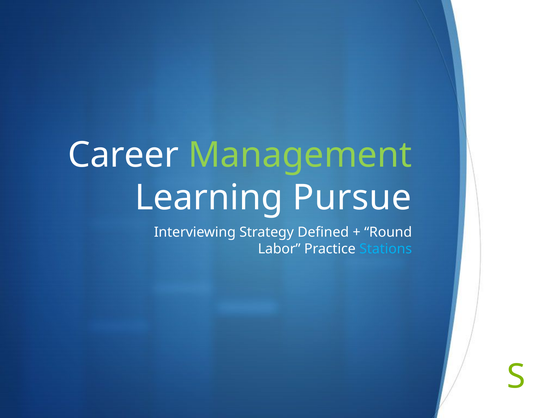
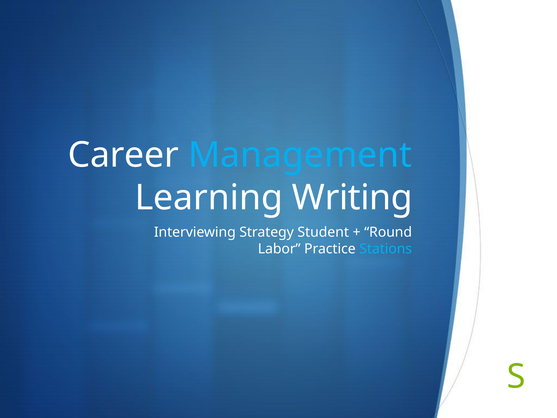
Management colour: light green -> light blue (300, 155)
Pursue: Pursue -> Writing (352, 198)
Defined: Defined -> Student (323, 232)
